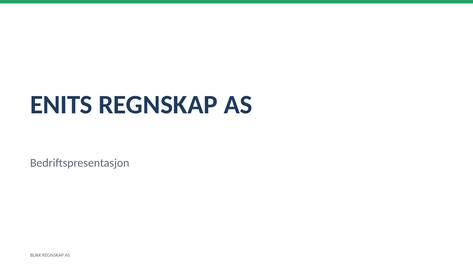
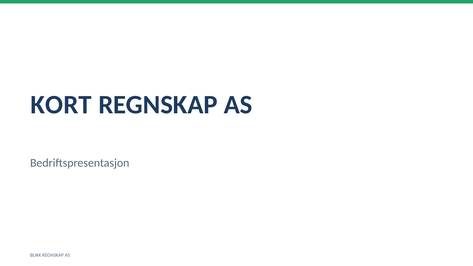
ENITS: ENITS -> KORT (61, 105)
